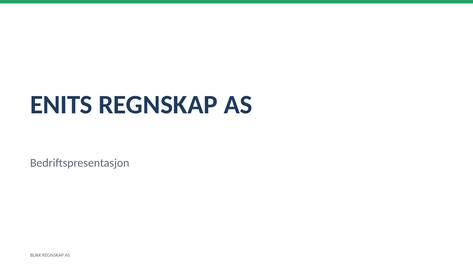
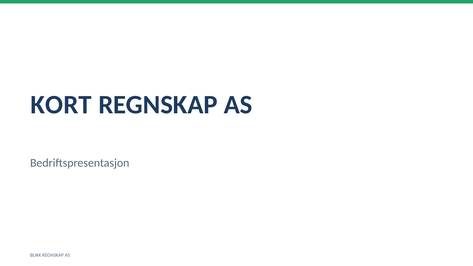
ENITS: ENITS -> KORT (61, 105)
